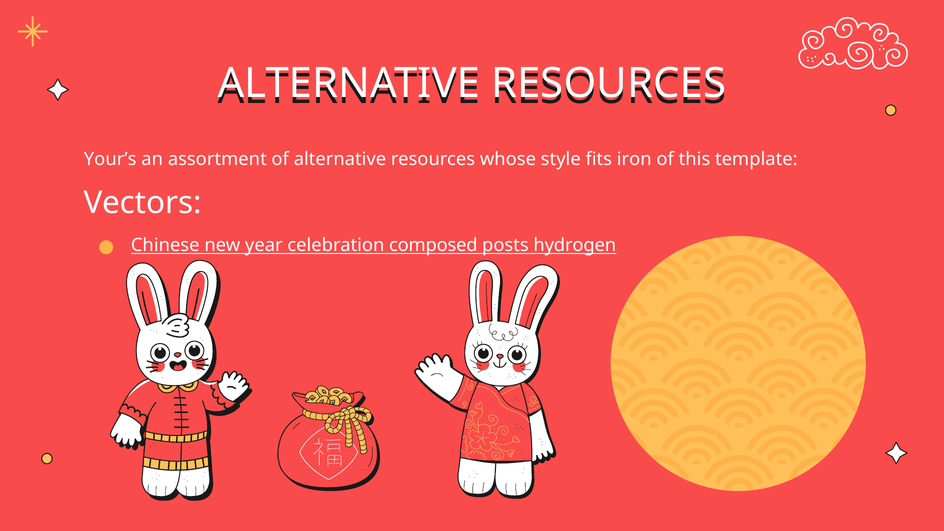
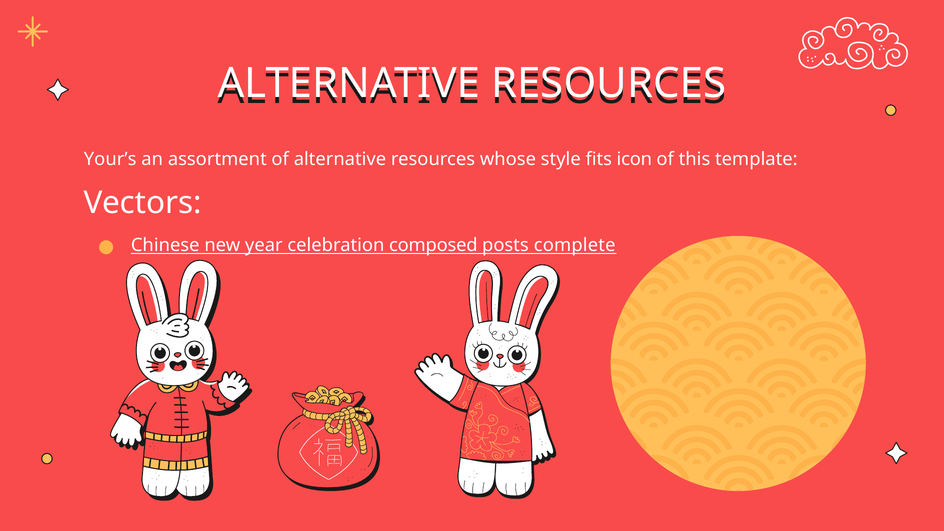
iron: iron -> icon (634, 159)
hydrogen: hydrogen -> complete (575, 245)
